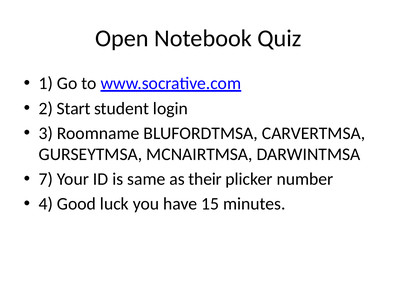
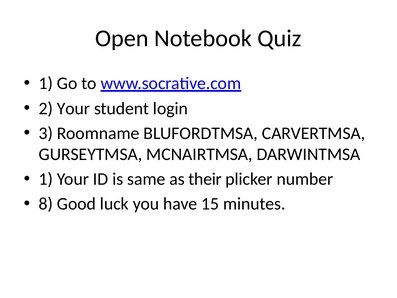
2 Start: Start -> Your (74, 108)
7: 7 -> 1 (46, 179)
4: 4 -> 8 (46, 204)
